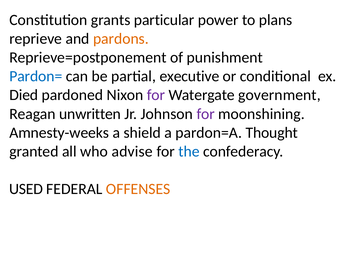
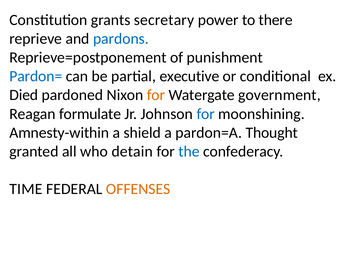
particular: particular -> secretary (164, 20)
plans: plans -> there (276, 20)
pardons colour: orange -> blue (121, 39)
for colour: purple -> orange (156, 95)
unwritten: unwritten -> formulate (90, 114)
for colour: purple -> blue (206, 114)
Amnesty-weeks: Amnesty-weeks -> Amnesty-within (59, 133)
advise: advise -> detain (132, 151)
USED: USED -> TIME (26, 189)
